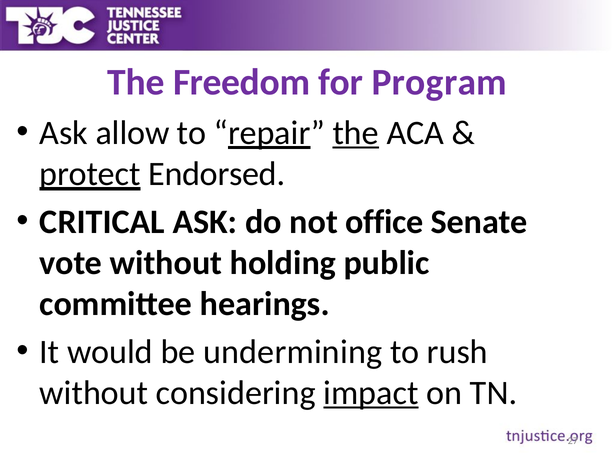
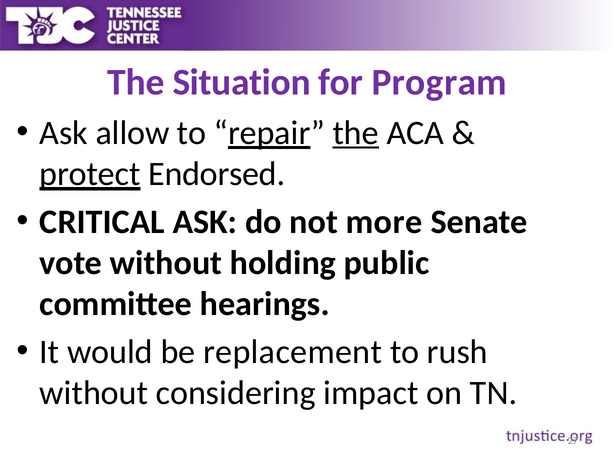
Freedom: Freedom -> Situation (242, 82)
office: office -> more (384, 221)
undermining: undermining -> replacement (293, 351)
impact underline: present -> none (371, 392)
